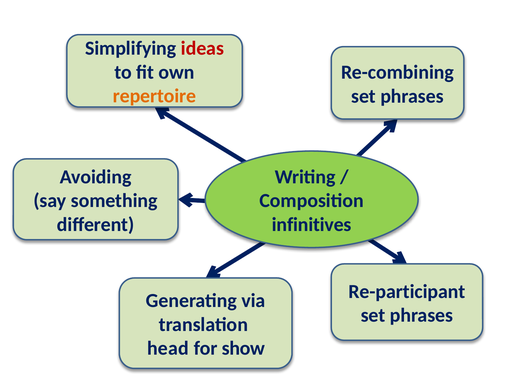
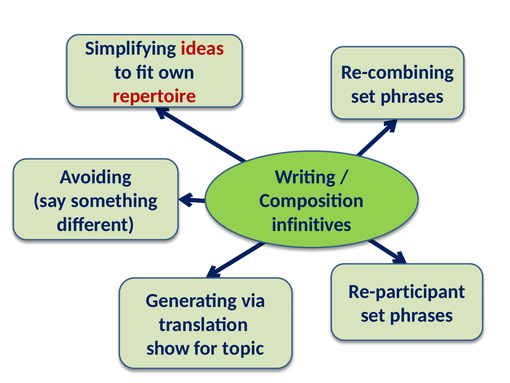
repertoire colour: orange -> red (155, 96)
head: head -> show (168, 348)
show: show -> topic (243, 348)
